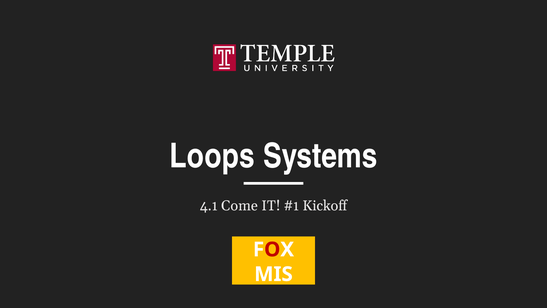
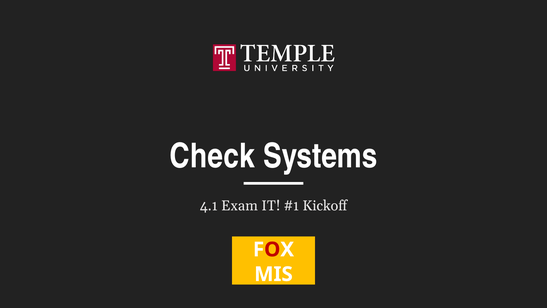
Loops: Loops -> Check (212, 156)
Come: Come -> Exam (240, 206)
